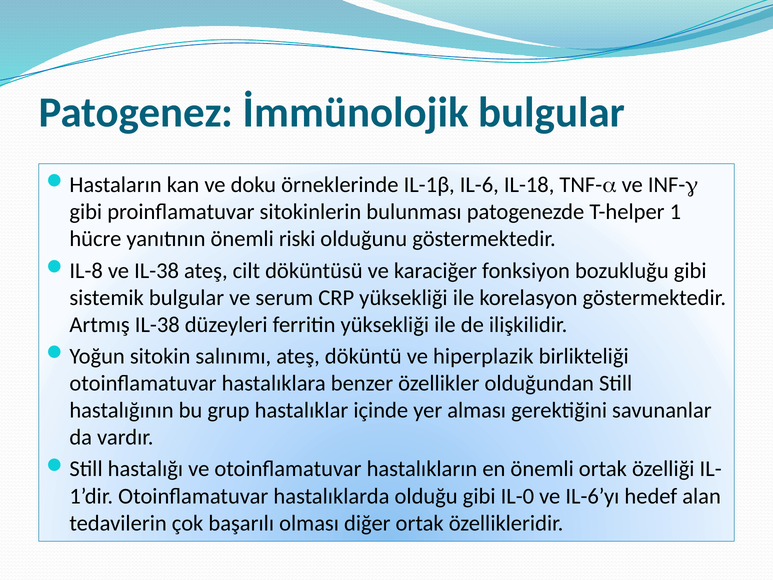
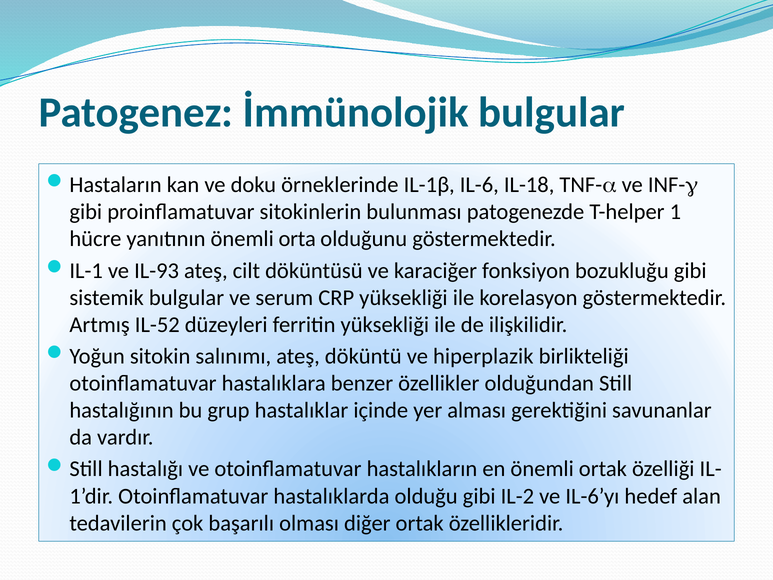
riski: riski -> orta (297, 239)
IL-8: IL-8 -> IL-1 (86, 270)
ve IL-38: IL-38 -> IL-93 (157, 270)
Artmış IL-38: IL-38 -> IL-52 (157, 325)
IL-0: IL-0 -> IL-2 (517, 496)
